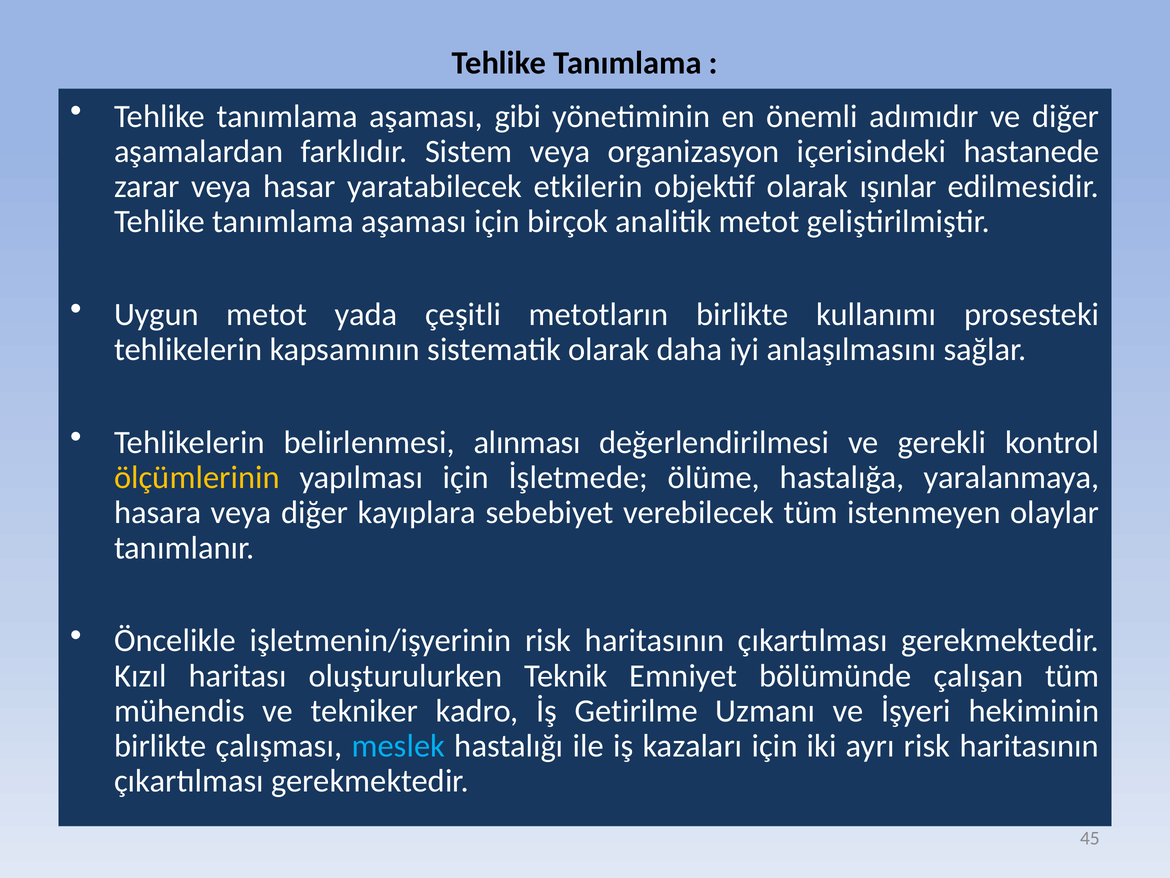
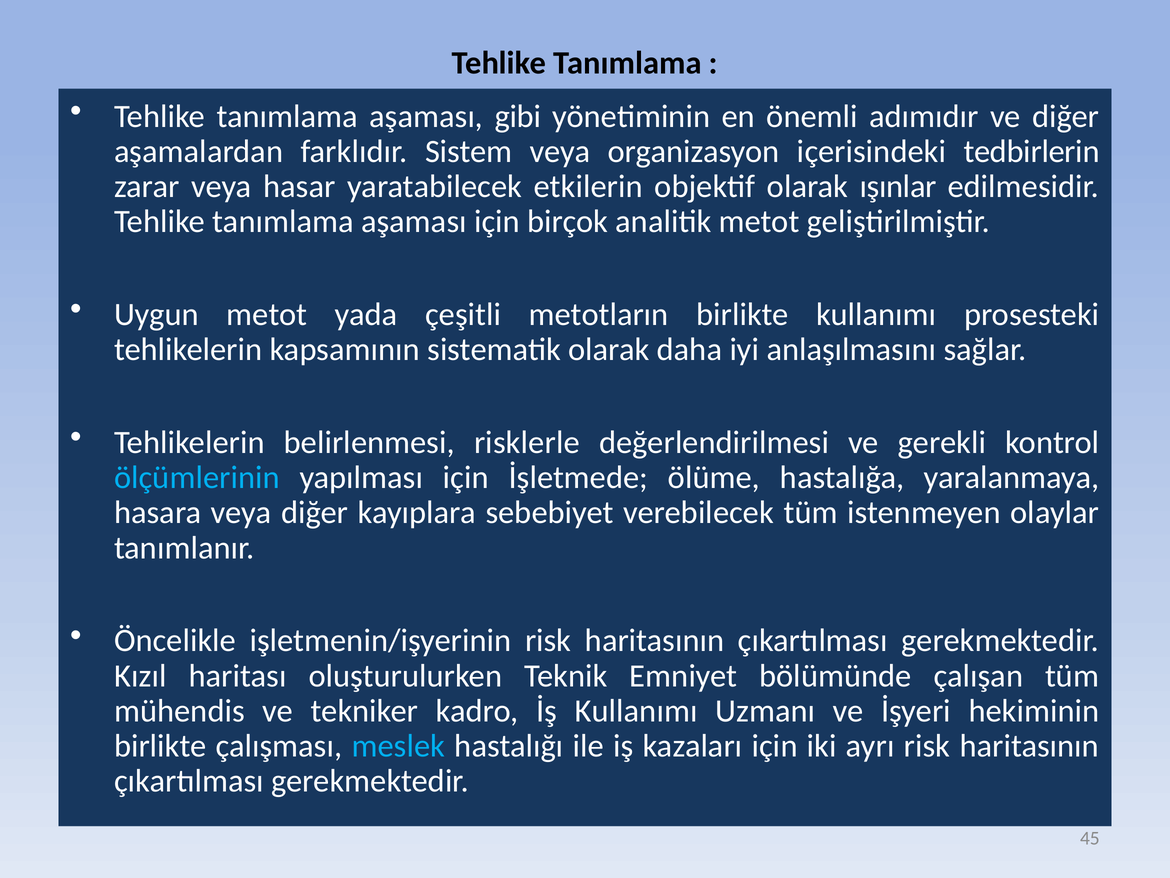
hastanede: hastanede -> tedbirlerin (1032, 151)
alınması: alınması -> risklerle (527, 442)
ölçümlerinin colour: yellow -> light blue (197, 477)
İş Getirilme: Getirilme -> Kullanımı (636, 711)
